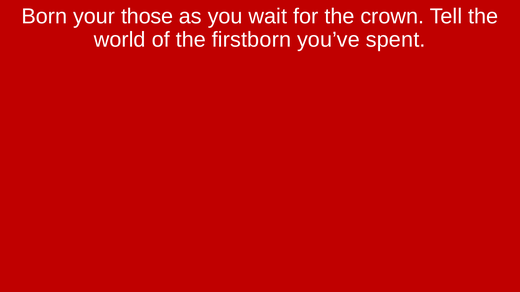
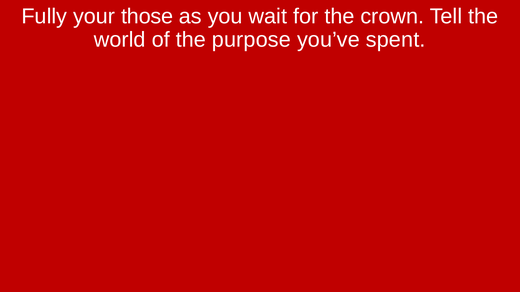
Born: Born -> Fully (44, 17)
firstborn: firstborn -> purpose (251, 40)
